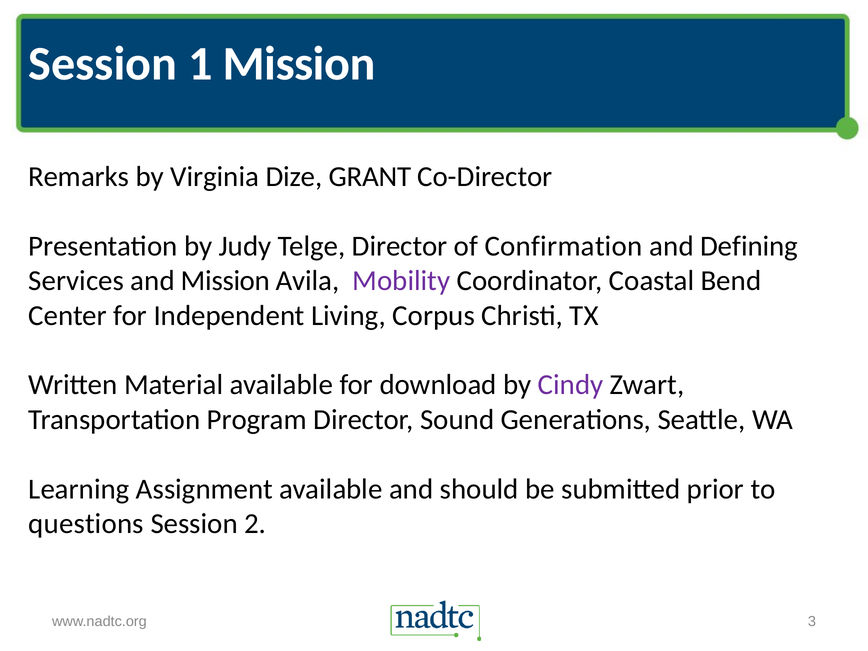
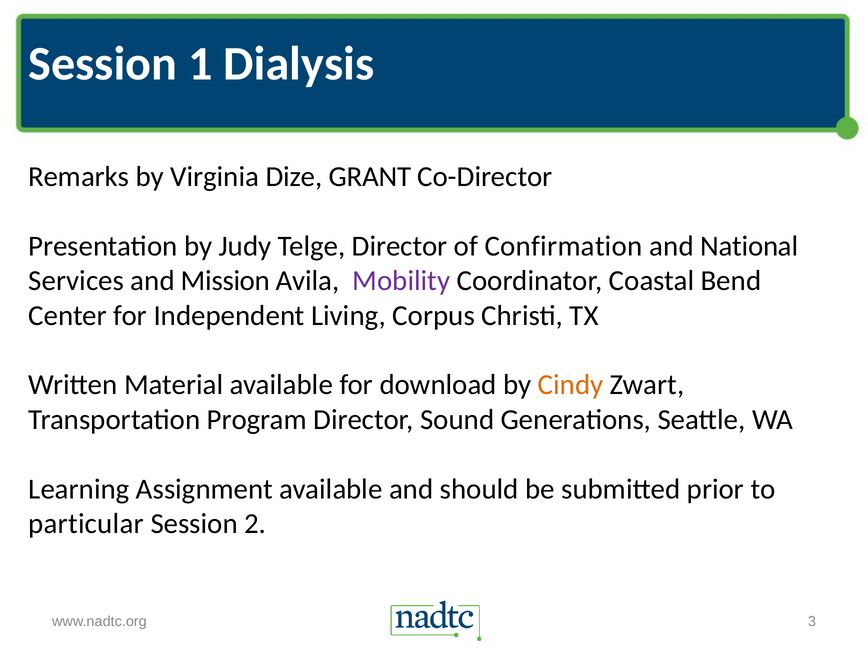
1 Mission: Mission -> Dialysis (299, 64)
Defining: Defining -> National (749, 246)
Cindy colour: purple -> orange (571, 385)
questions: questions -> particular (86, 524)
